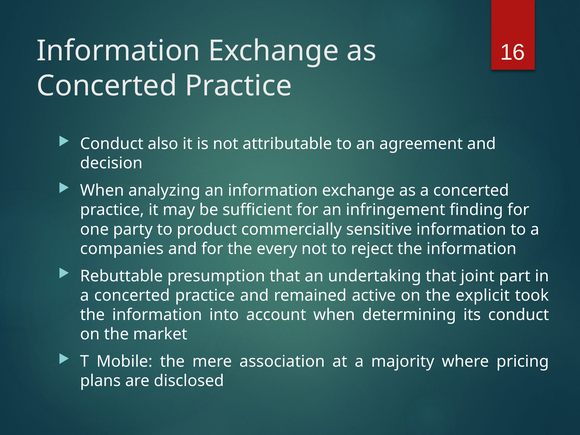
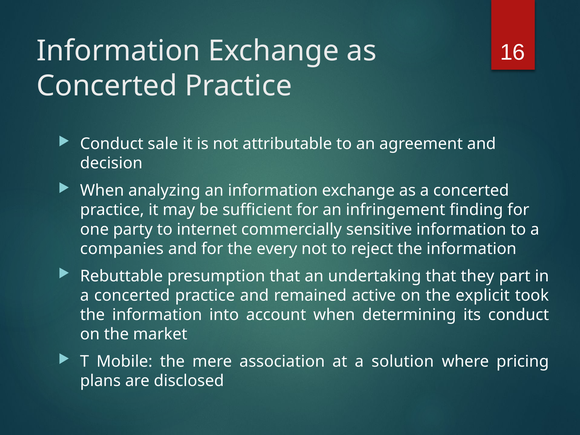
also: also -> sale (163, 144)
product: product -> internet (207, 229)
joint: joint -> they (478, 276)
majority: majority -> solution (403, 362)
